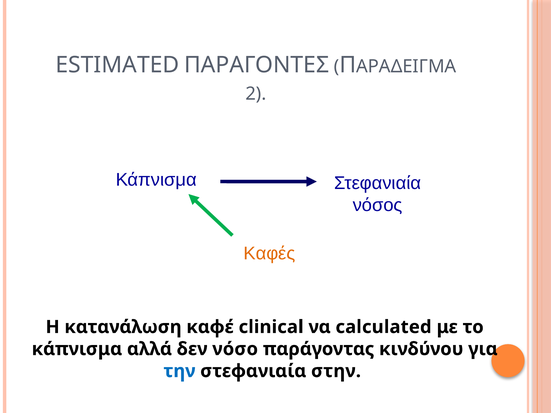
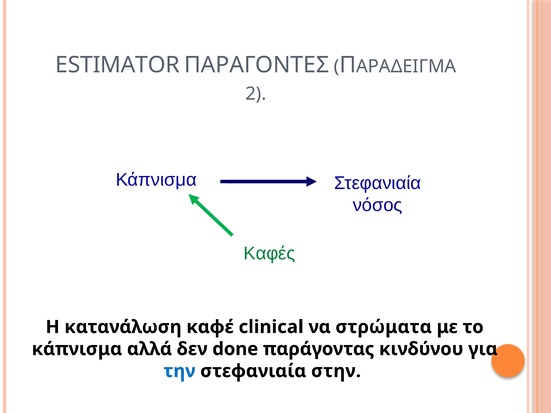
ESTIMATED: ESTIMATED -> ESTIMATOR (118, 65)
Καφές colour: orange -> green (269, 254)
calculated: calculated -> στρώματα (384, 327)
νόσο: νόσο -> done (235, 349)
